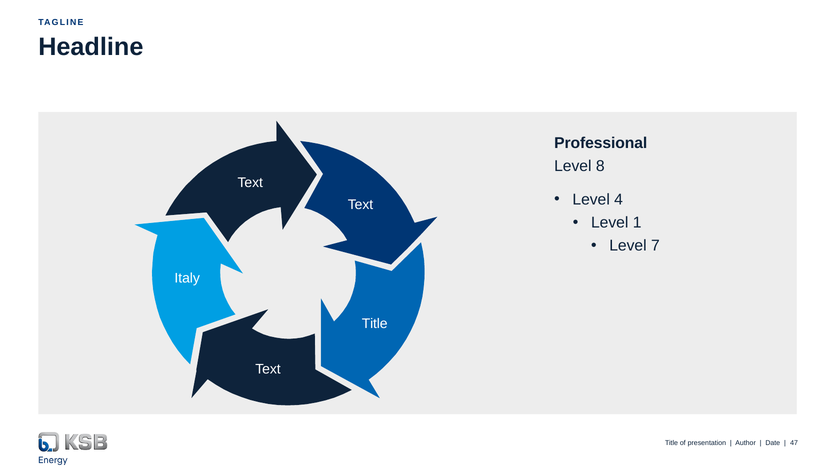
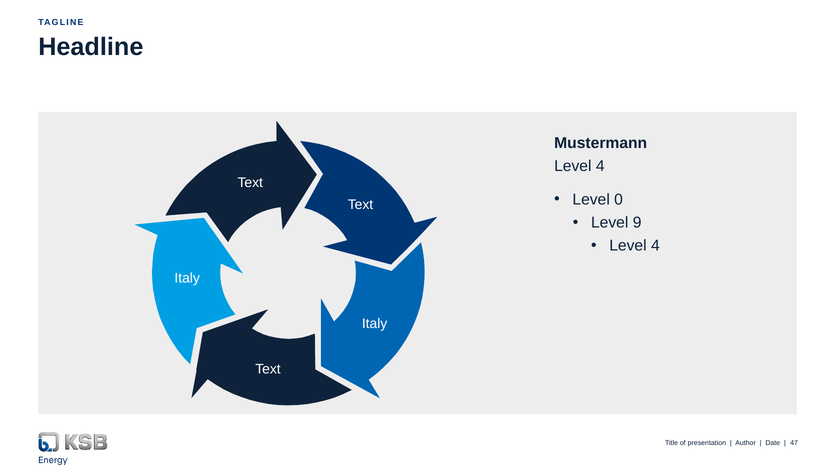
Professional: Professional -> Mustermann (601, 143)
8: 8 -> 4 (600, 166)
4: 4 -> 0 (619, 200)
1: 1 -> 9 (637, 223)
7: 7 -> 4 (655, 246)
Title: Title -> Italy (375, 324)
